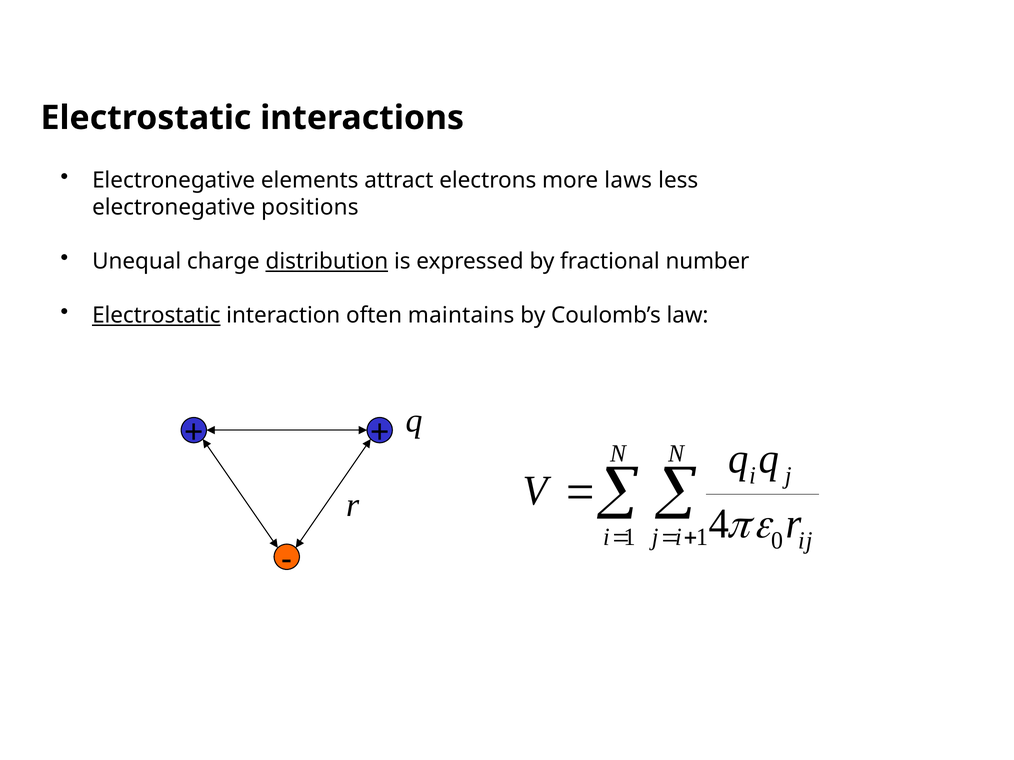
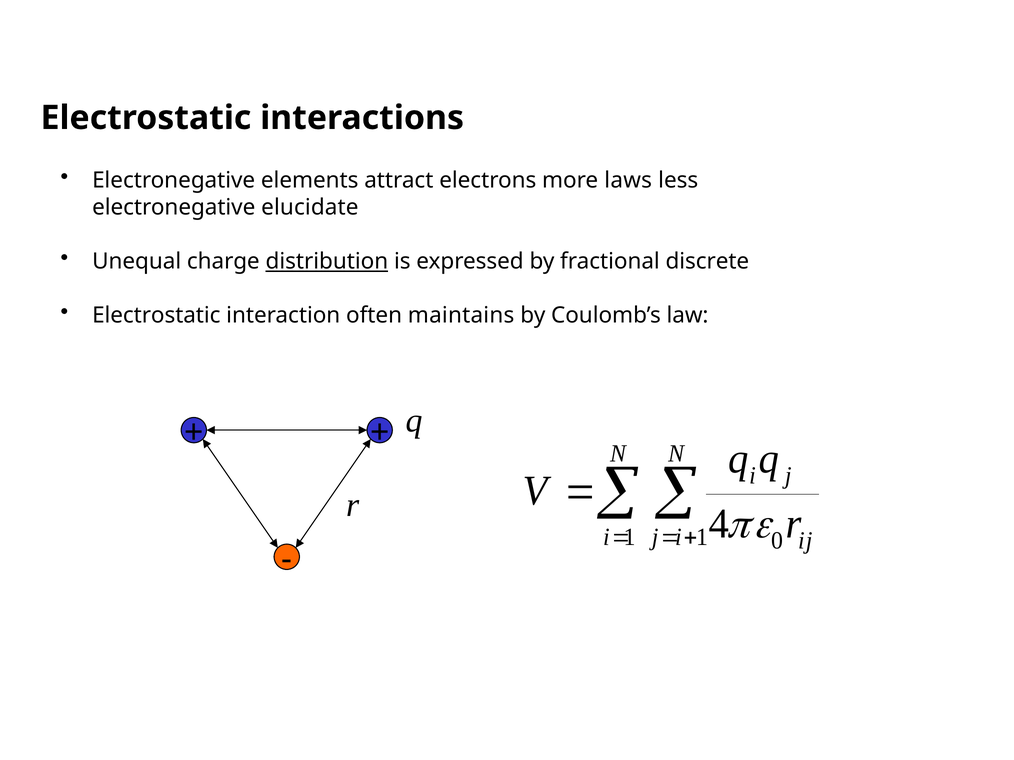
positions: positions -> elucidate (310, 208)
number: number -> discrete (707, 262)
Electrostatic underline: present -> none (156, 316)
